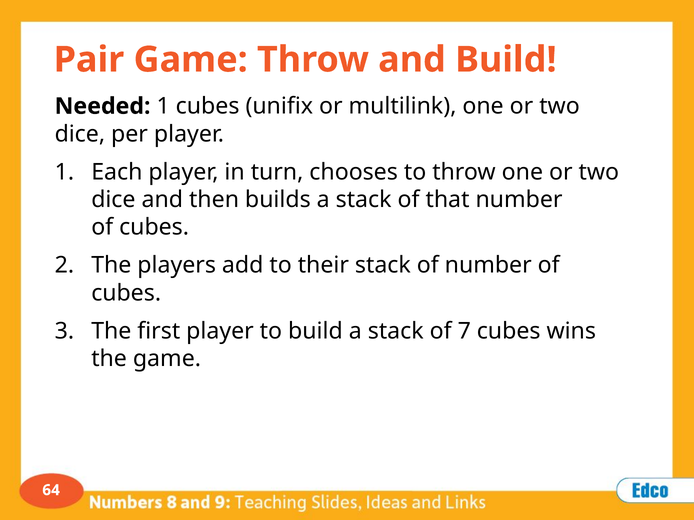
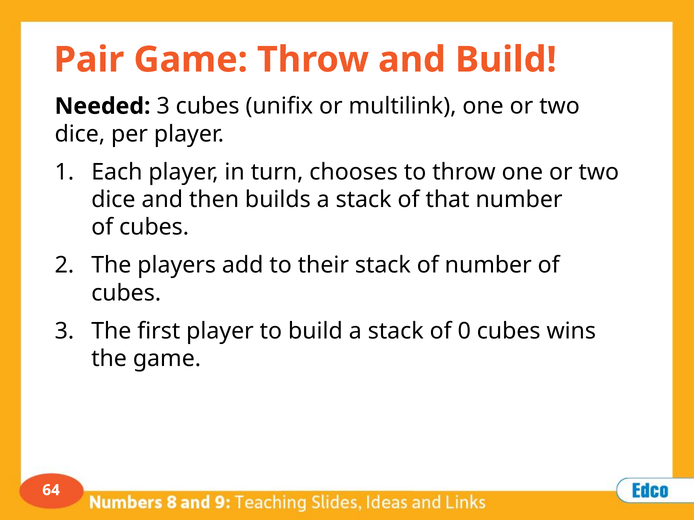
Needed 1: 1 -> 3 (163, 106)
7: 7 -> 0 (464, 331)
